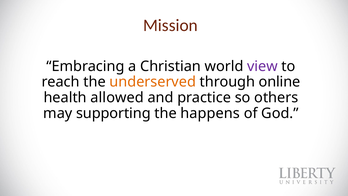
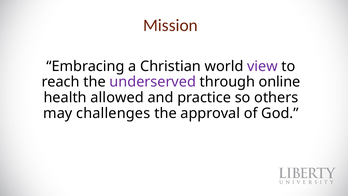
underserved colour: orange -> purple (153, 82)
supporting: supporting -> challenges (113, 113)
happens: happens -> approval (210, 113)
